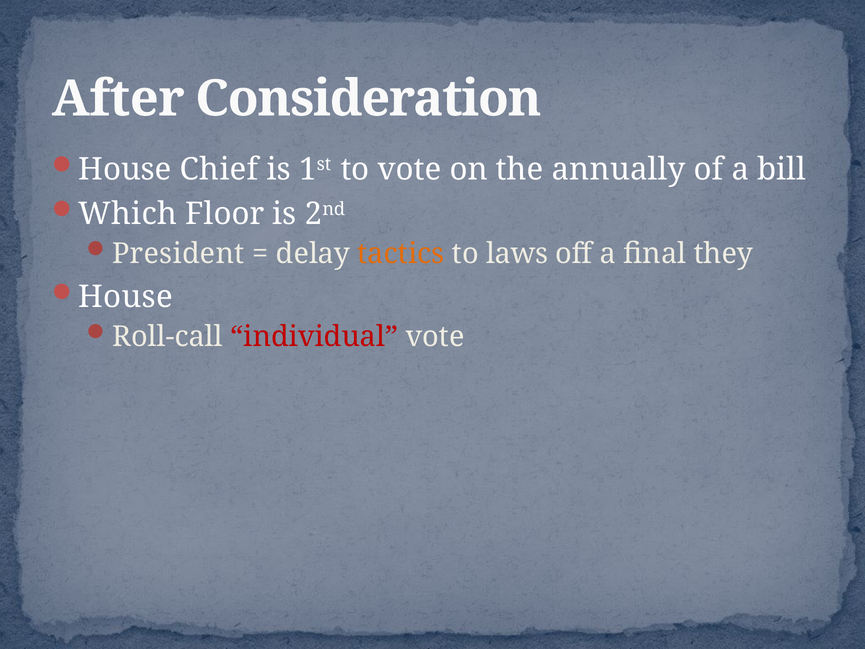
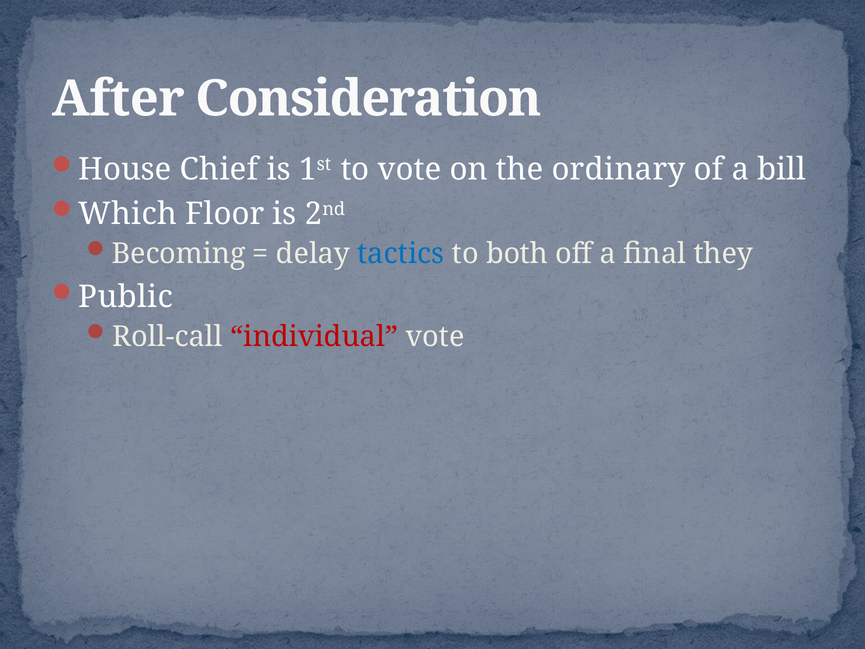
annually: annually -> ordinary (619, 169)
President: President -> Becoming (179, 253)
tactics colour: orange -> blue (401, 253)
laws: laws -> both (517, 253)
House: House -> Public (126, 297)
